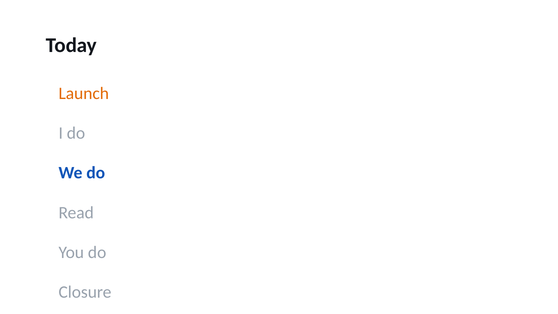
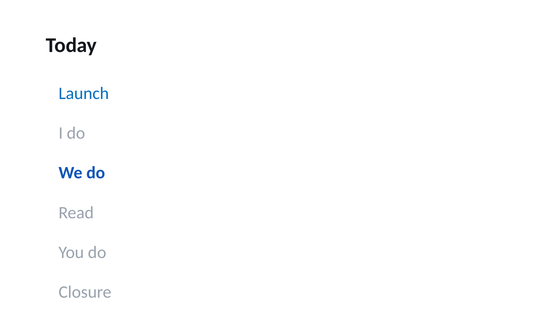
Launch colour: orange -> blue (84, 93)
